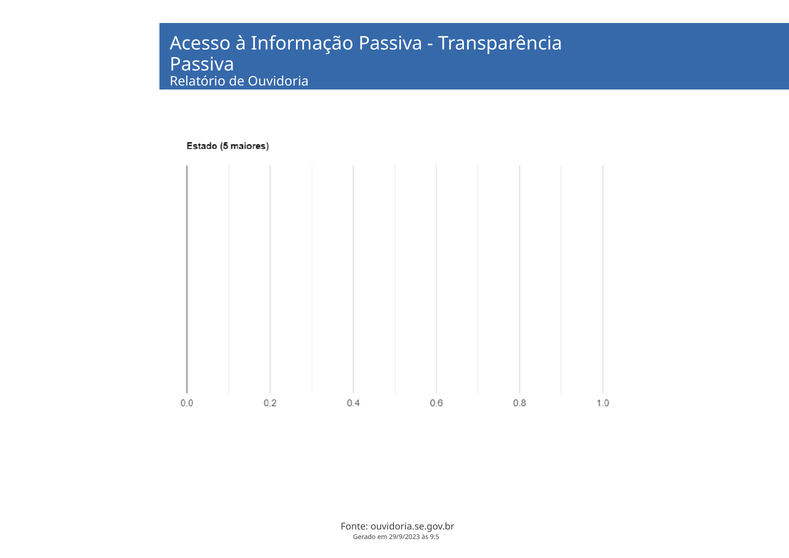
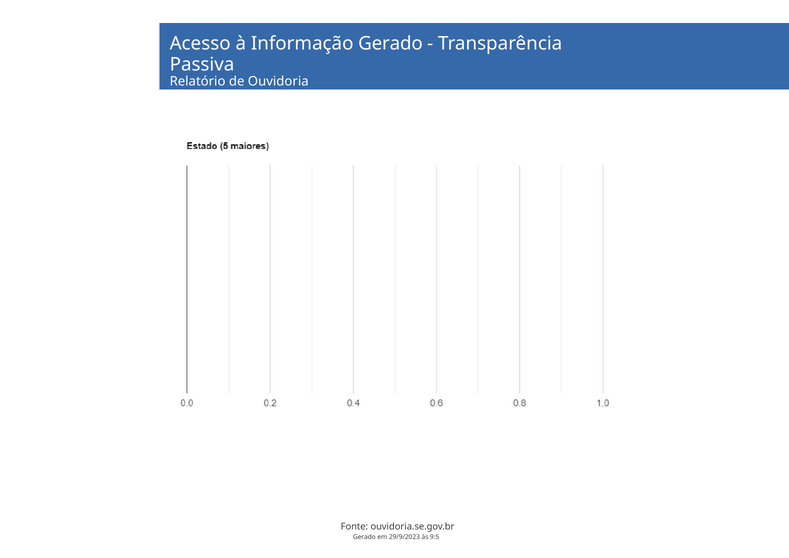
Informação Passiva: Passiva -> Gerado (390, 44)
